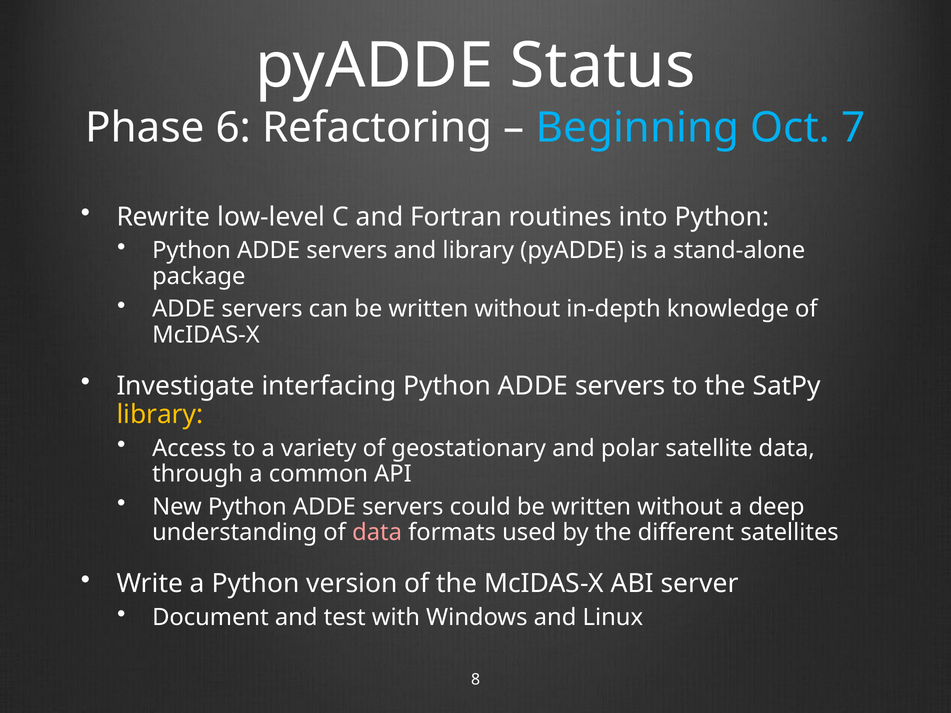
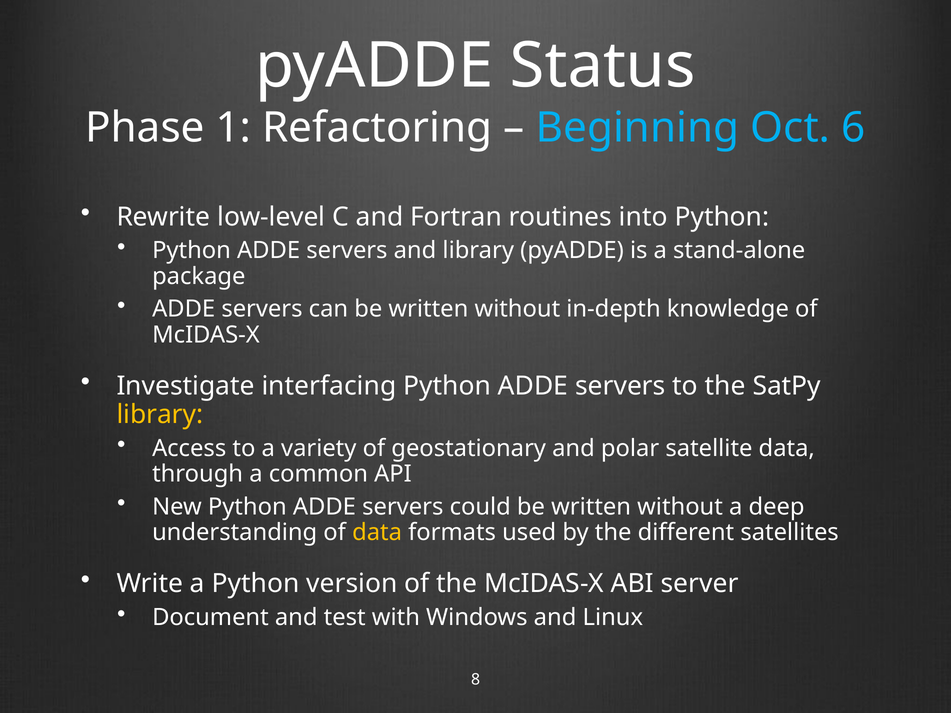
6: 6 -> 1 (233, 128)
7: 7 -> 6 (853, 128)
data colour: pink -> yellow (377, 533)
